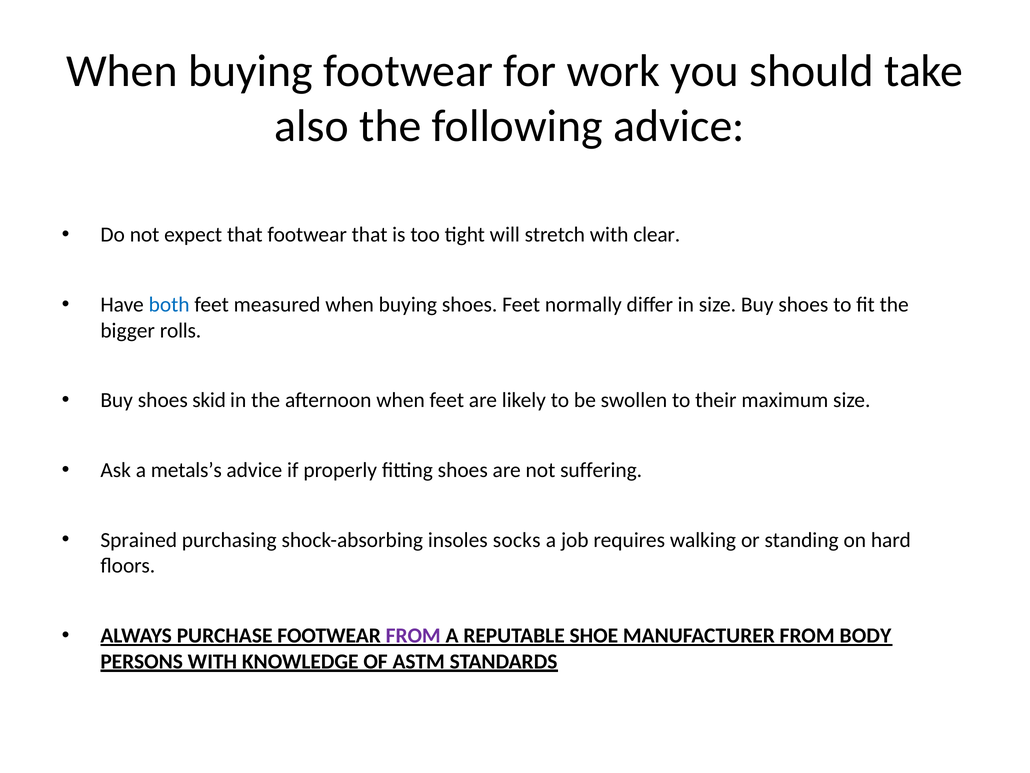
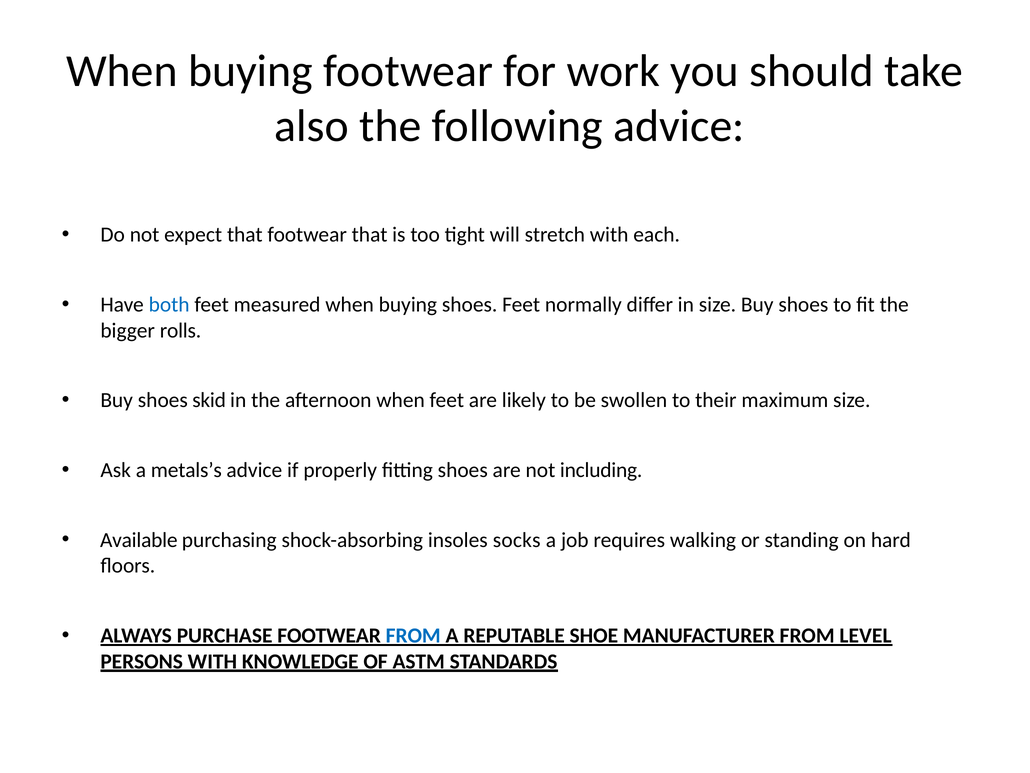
clear: clear -> each (657, 235)
suffering: suffering -> including (601, 470)
Sprained: Sprained -> Available (139, 540)
FROM colour: purple -> blue (413, 635)
BODY: BODY -> LEVEL (865, 635)
